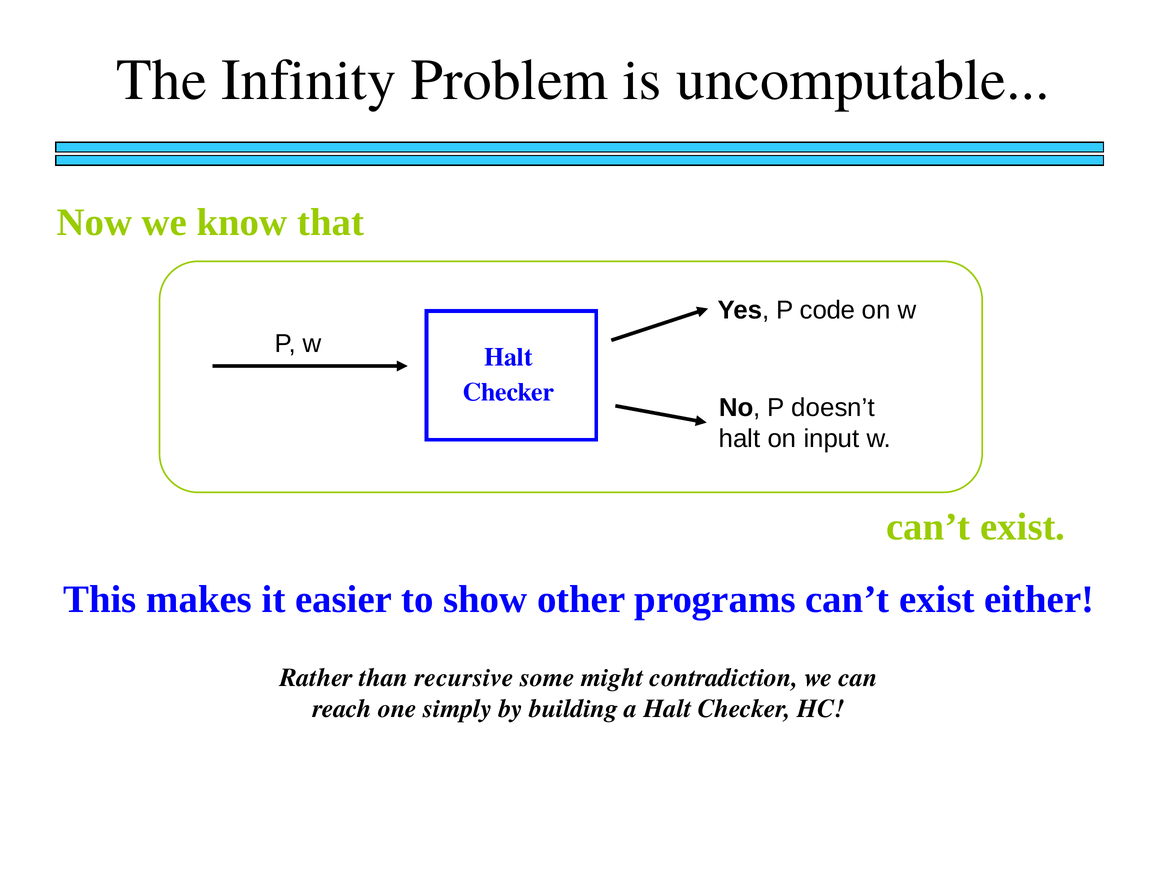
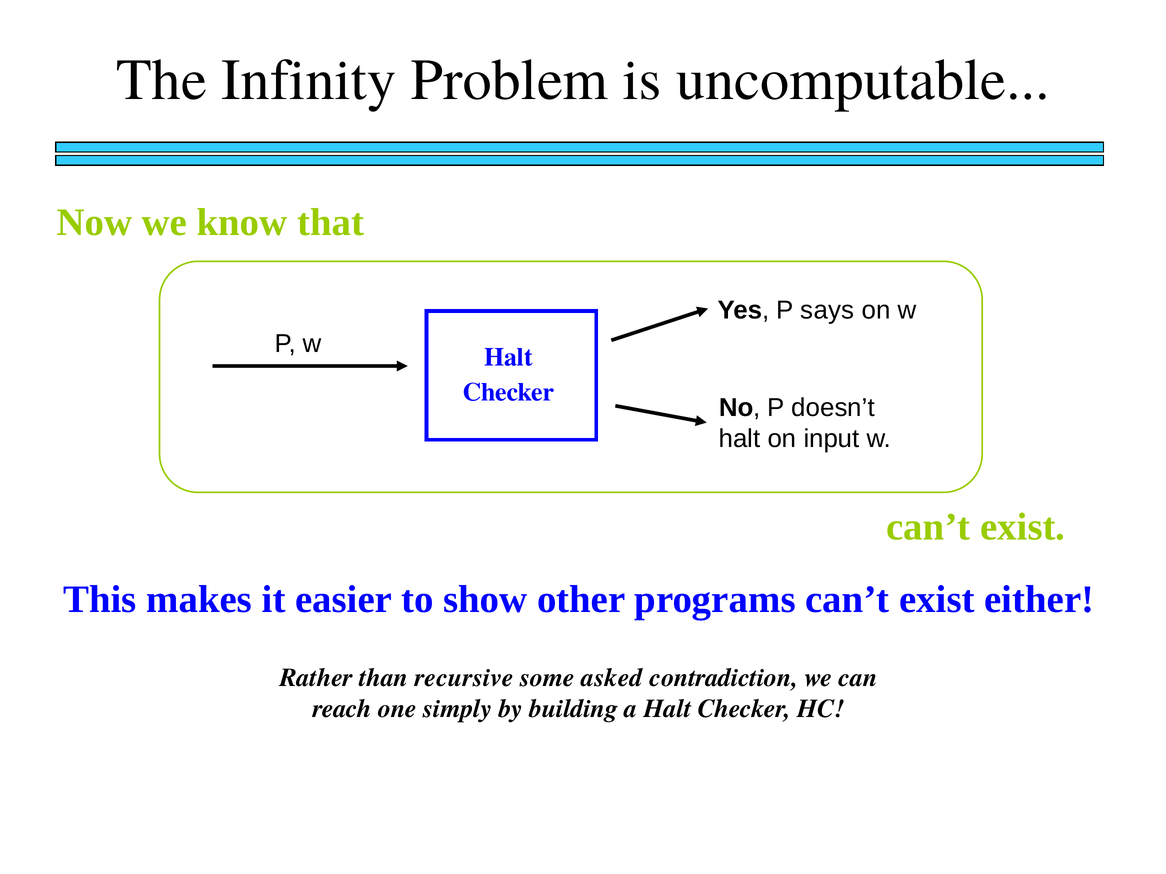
code: code -> says (827, 310)
might: might -> asked (612, 678)
